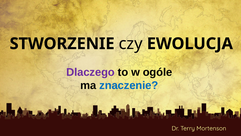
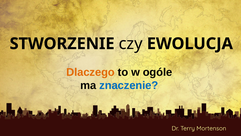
Dlaczego colour: purple -> orange (90, 72)
